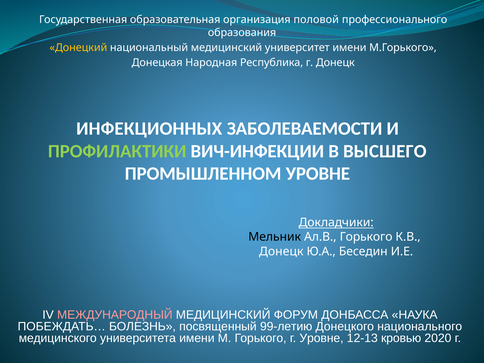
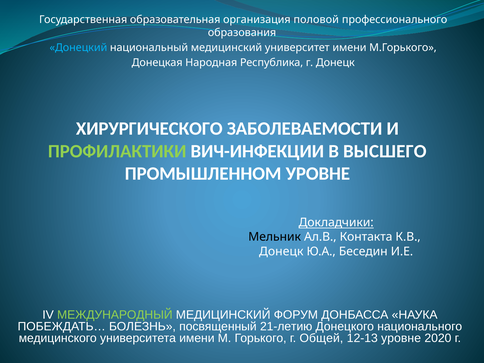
Донецкий colour: yellow -> light blue (78, 48)
ИНФЕКЦИОННЫХ: ИНФЕКЦИОННЫХ -> ХИРУРГИЧЕСКОГО (149, 129)
Ал.В Горького: Горького -> Контакта (366, 237)
МЕЖДУНАРОДНЫЙ colour: pink -> light green (115, 315)
99-летию: 99-летию -> 21-летию (286, 327)
г Уровне: Уровне -> Общей (321, 338)
12-13 кровью: кровью -> уровне (401, 338)
